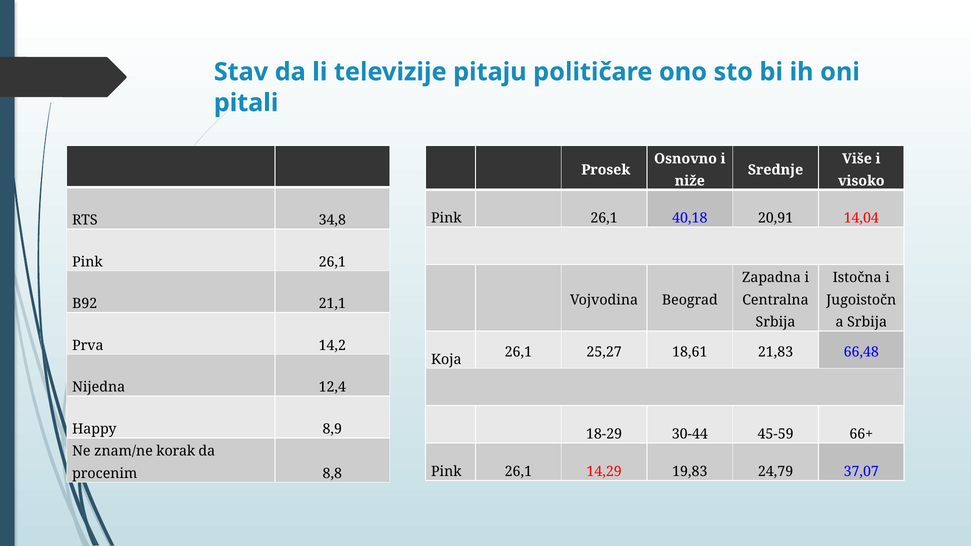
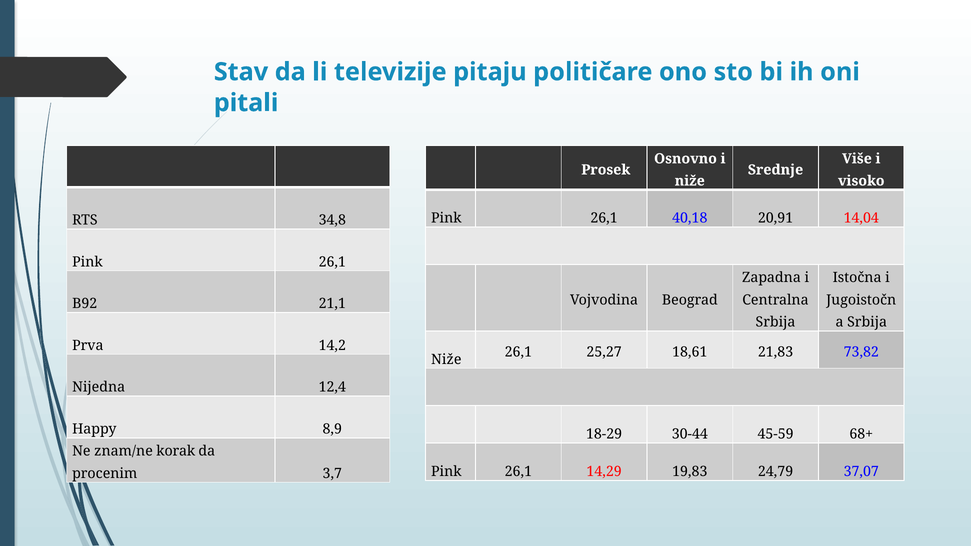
66,48: 66,48 -> 73,82 (861, 352)
Koja: Koja -> Niže (446, 360)
66+: 66+ -> 68+ (861, 434)
8,8: 8,8 -> 3,7 (332, 474)
